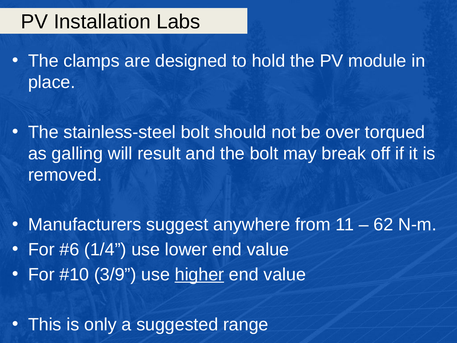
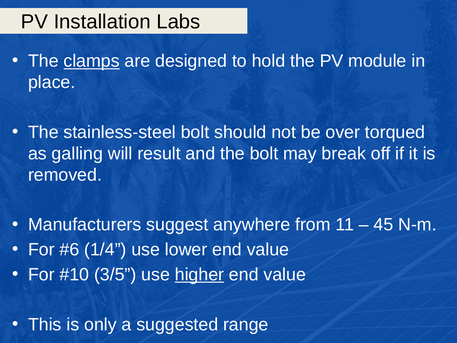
clamps underline: none -> present (92, 61)
62: 62 -> 45 (383, 225)
3/9: 3/9 -> 3/5 (115, 274)
